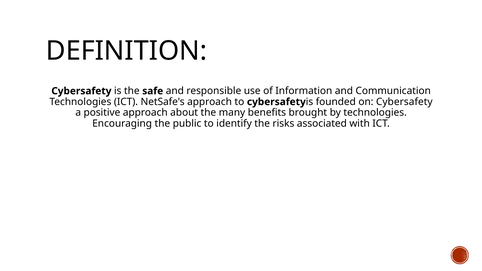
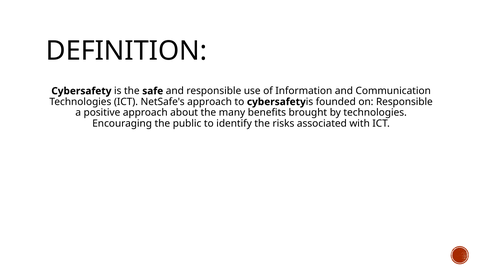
on Cybersafety: Cybersafety -> Responsible (404, 102)
